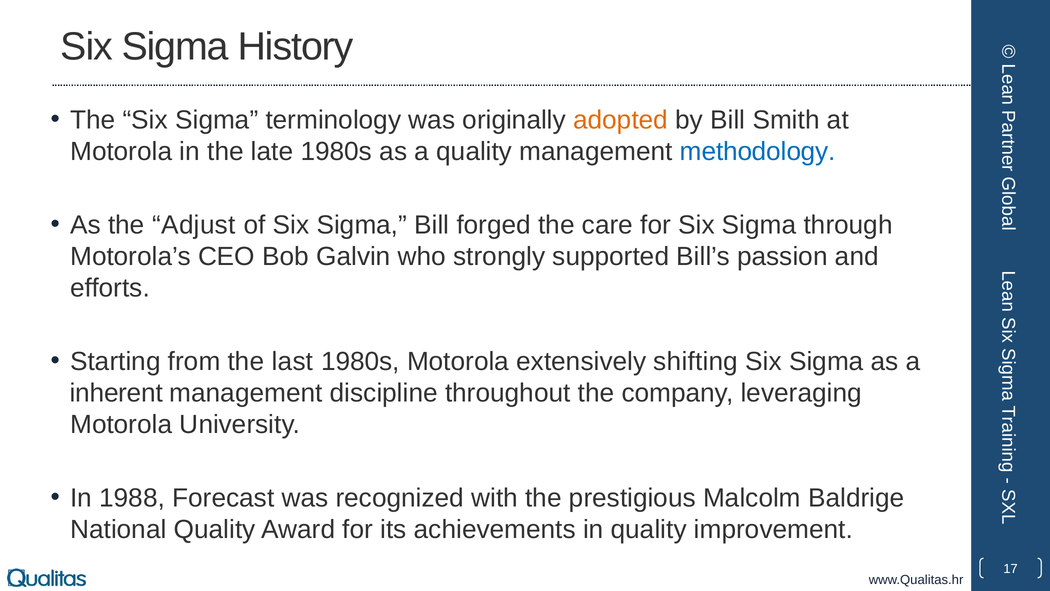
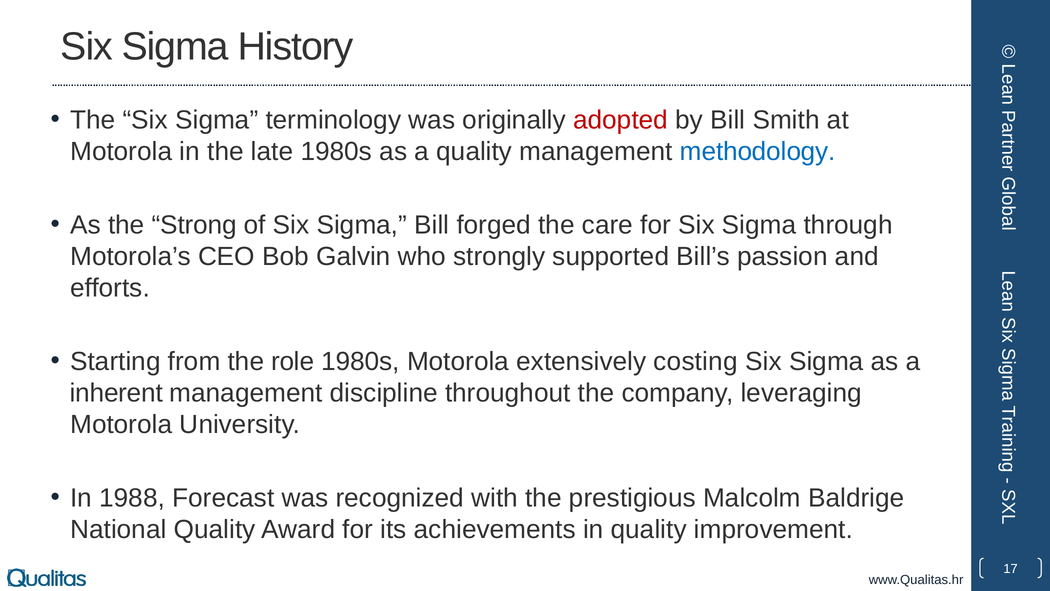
adopted colour: orange -> red (621, 120)
Adjust: Adjust -> Strong (194, 225)
last: last -> role (293, 361)
shifting: shifting -> costing (696, 361)
